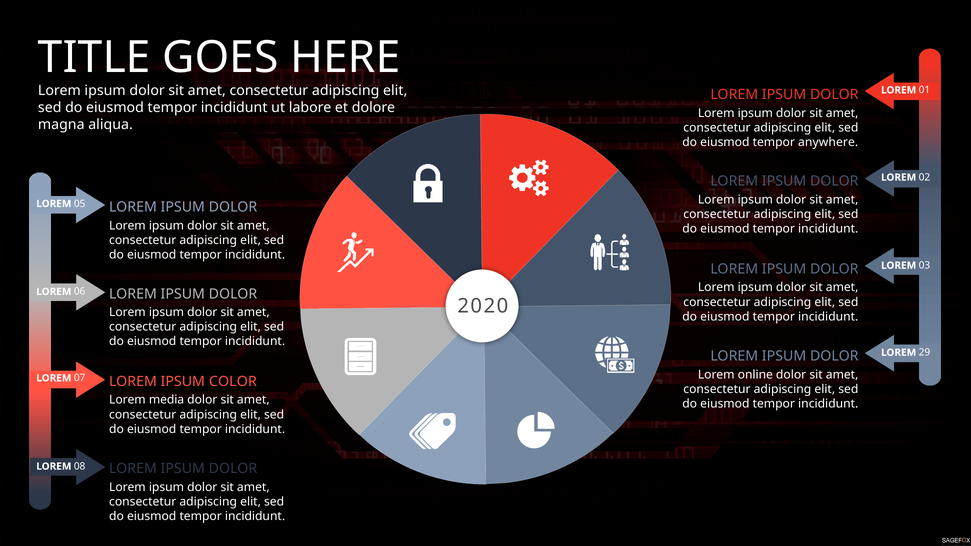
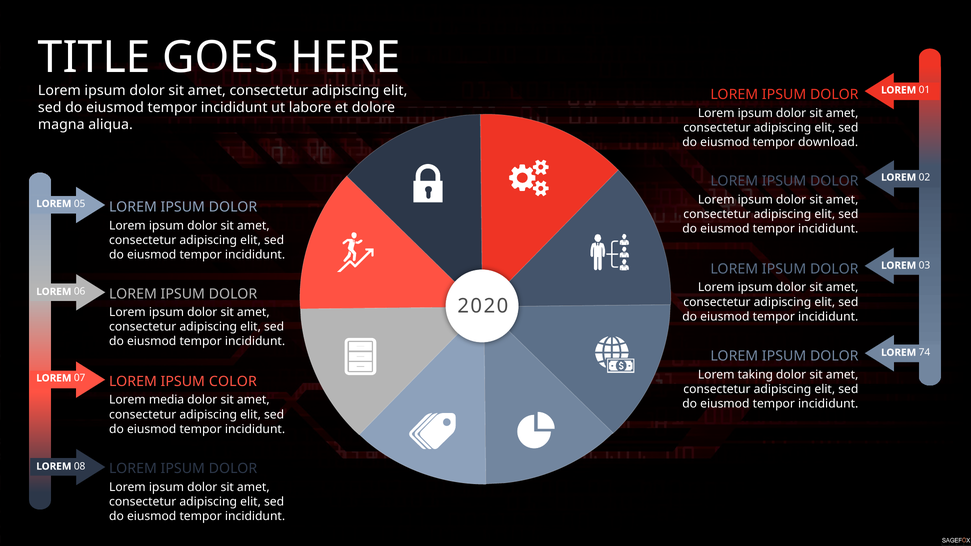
anywhere: anywhere -> download (828, 142)
29: 29 -> 74 (924, 353)
online: online -> taking (755, 375)
